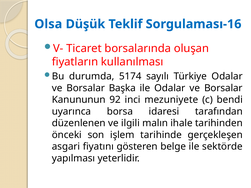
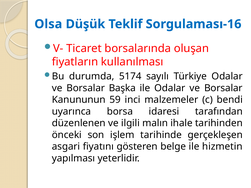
92: 92 -> 59 (115, 100)
mezuniyete: mezuniyete -> malzemeler (171, 100)
sektörde: sektörde -> hizmetin (222, 147)
